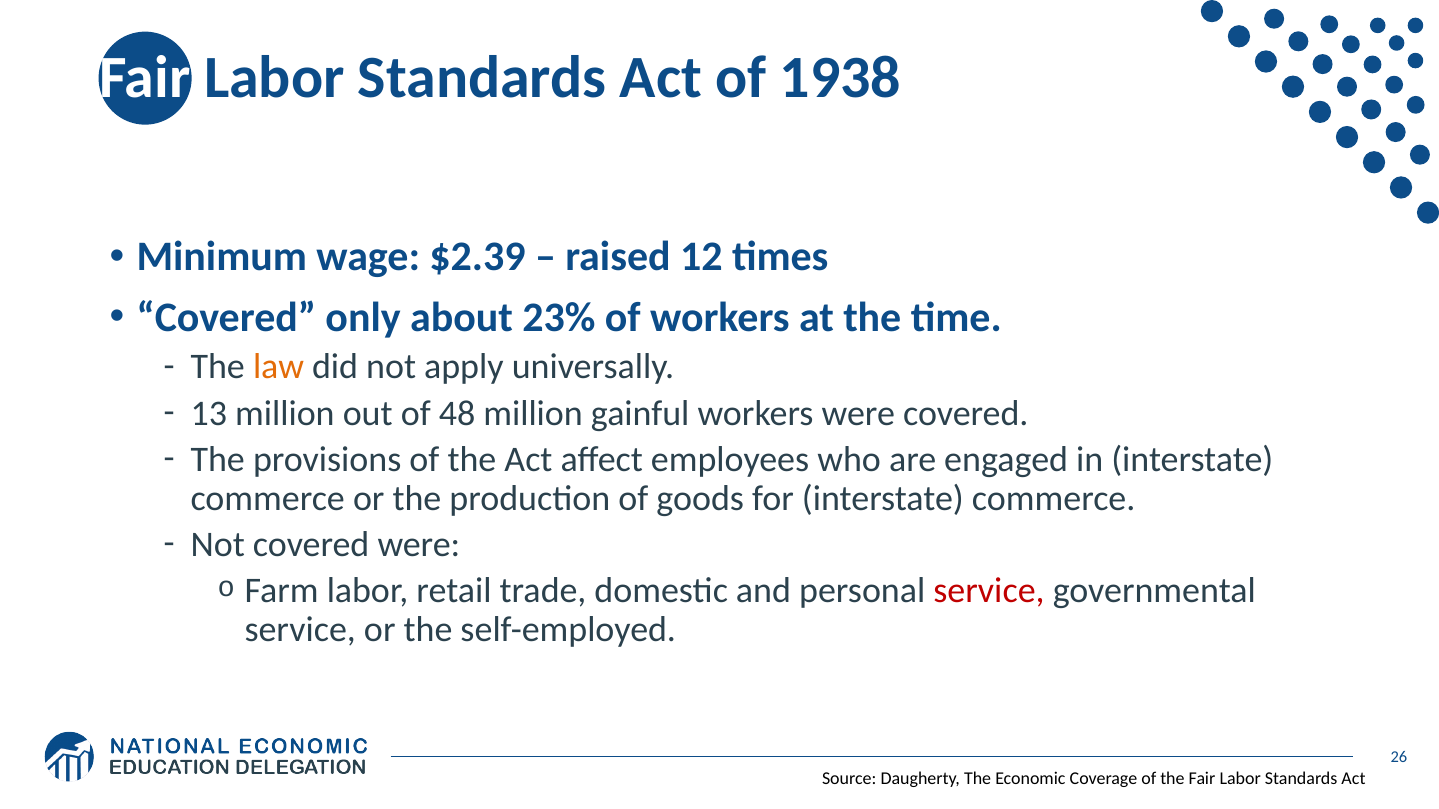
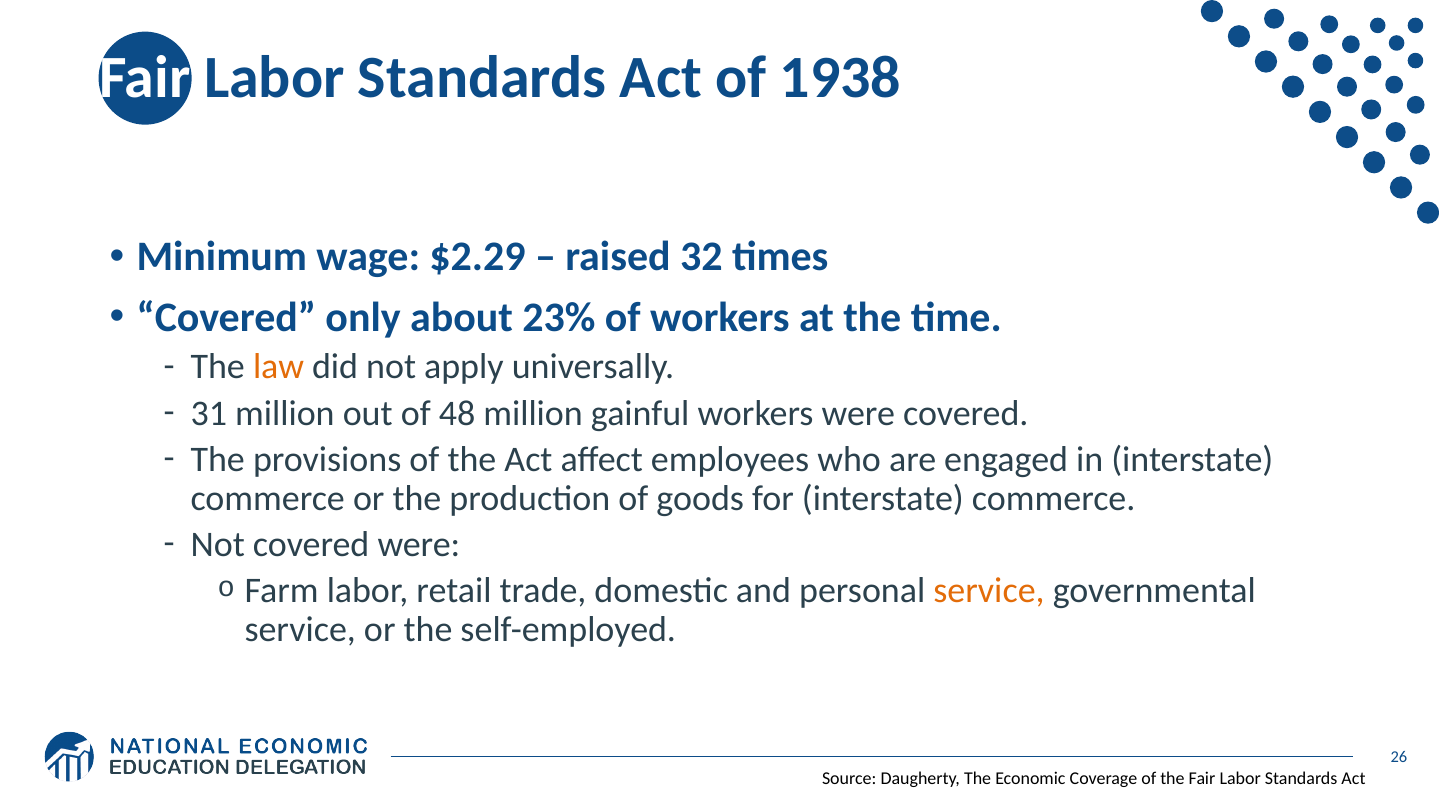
$2.39: $2.39 -> $2.29 (478, 257)
12: 12 -> 32 (701, 257)
13: 13 -> 31 (209, 413)
service colour: red -> orange (989, 591)
